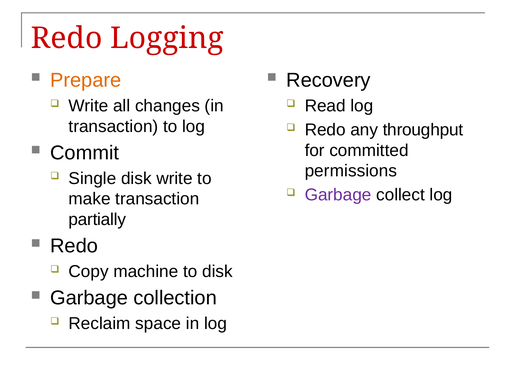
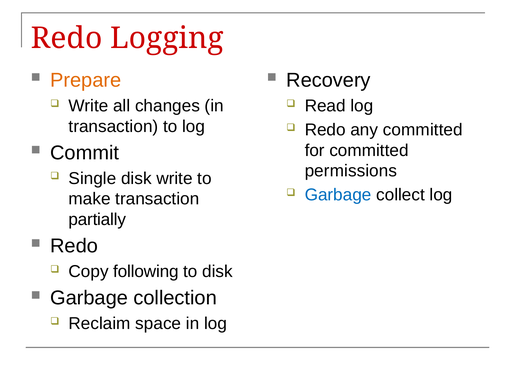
any throughput: throughput -> committed (423, 130)
Garbage colour: purple -> blue (338, 195)
machine: machine -> following (146, 272)
